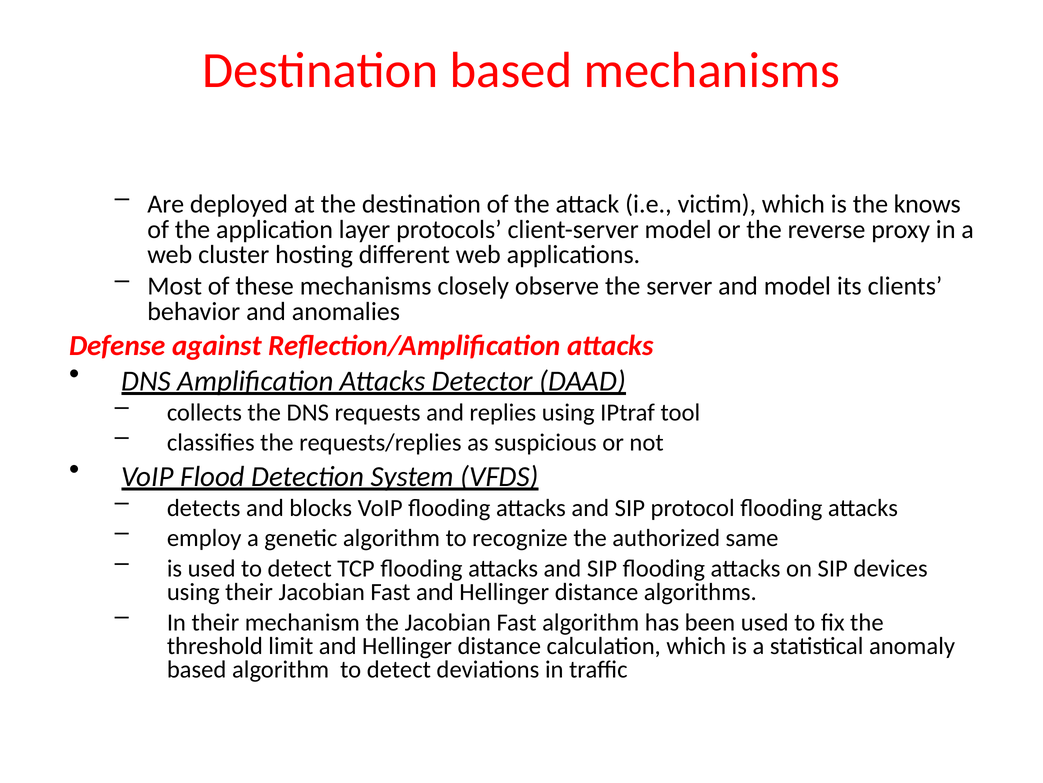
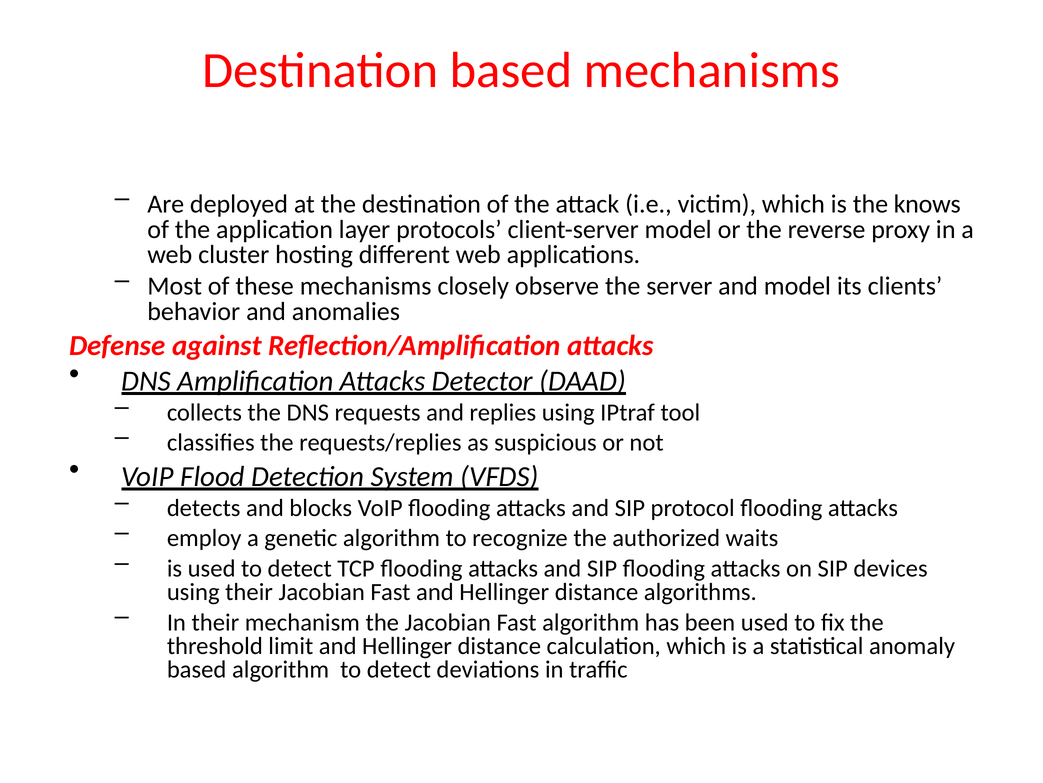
same: same -> waits (752, 538)
